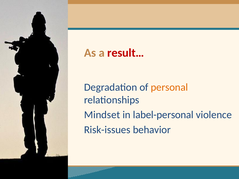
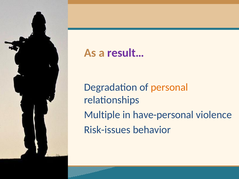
result… colour: red -> purple (126, 53)
Mindset: Mindset -> Multiple (102, 115)
label-personal: label-personal -> have-personal (163, 115)
